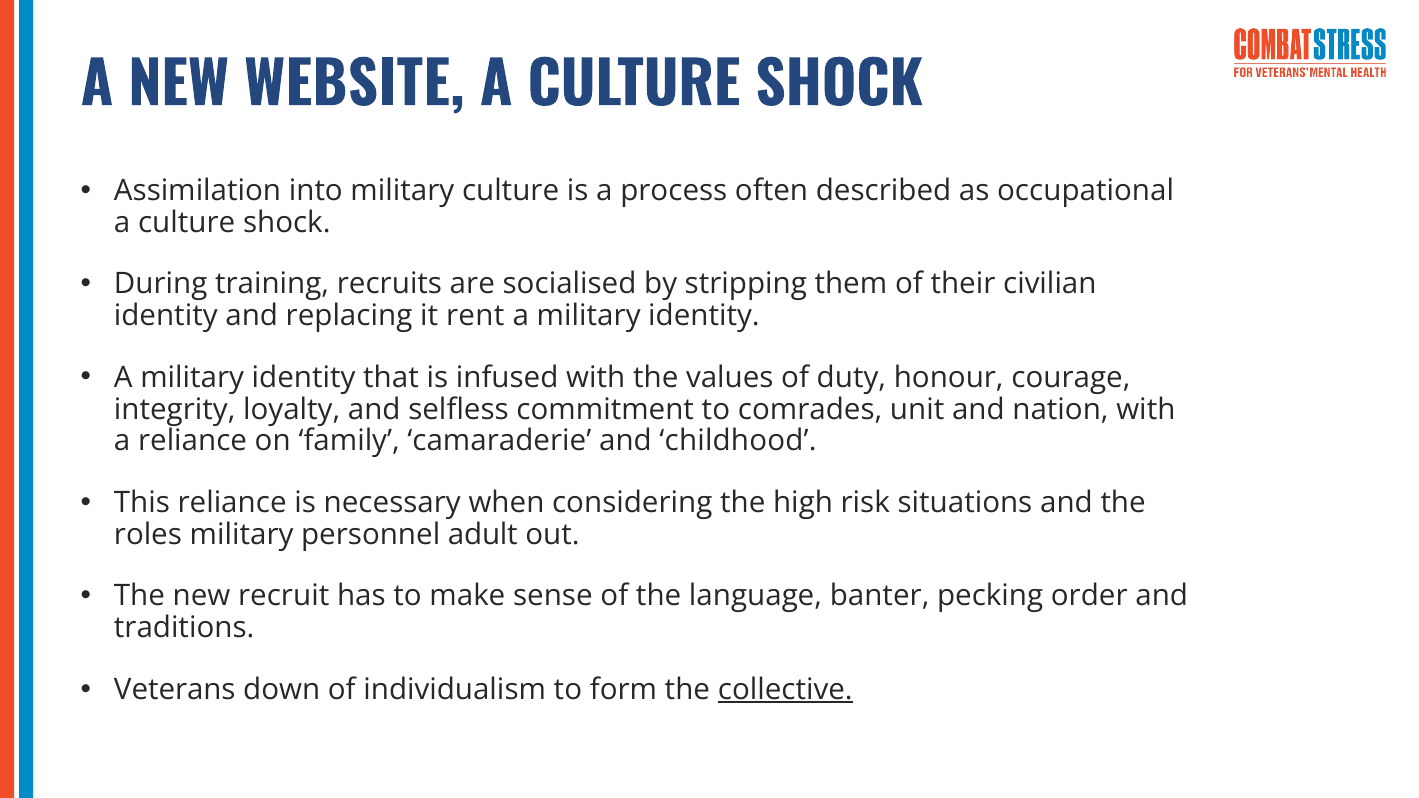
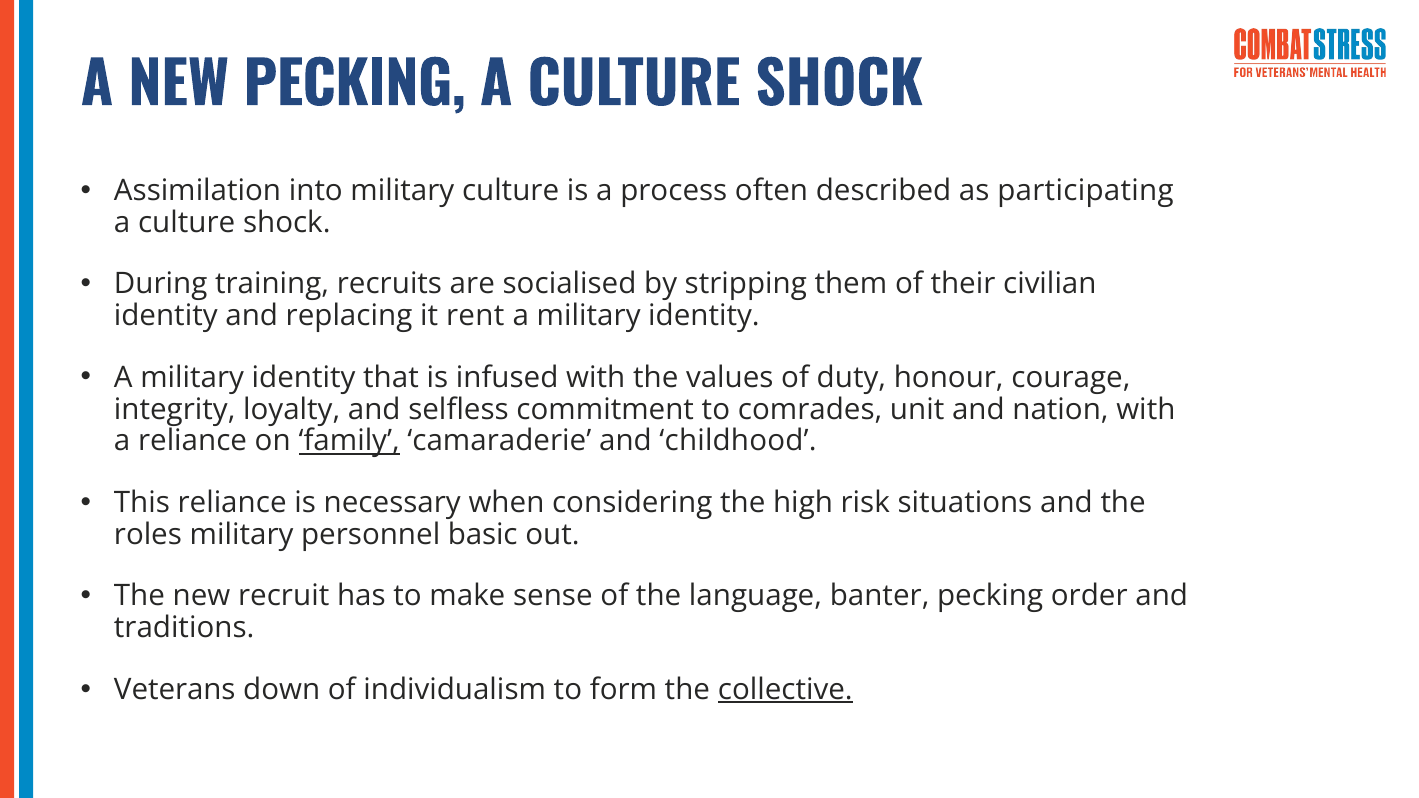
NEW WEBSITE: WEBSITE -> PECKING (355, 86)
occupational: occupational -> participating (1085, 191)
family underline: none -> present (349, 441)
adult: adult -> basic (483, 535)
